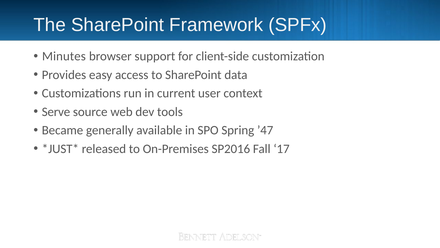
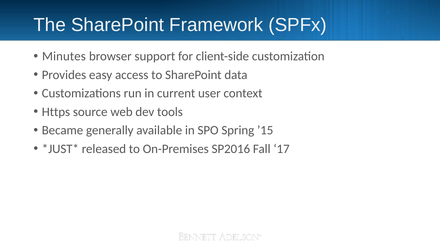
Serve: Serve -> Https (56, 112)
’47: ’47 -> ’15 (265, 130)
